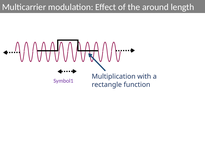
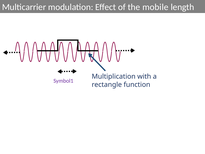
around: around -> mobile (155, 7)
